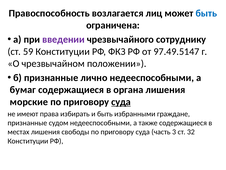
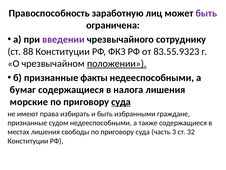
возлагается: возлагается -> заработную (118, 13)
быть colour: blue -> purple (206, 13)
59: 59 -> 88 (28, 51)
97.49.5147: 97.49.5147 -> 83.55.9323 (176, 51)
положении underline: none -> present (117, 63)
лично: лично -> факты (94, 78)
органа: органа -> налога (128, 90)
